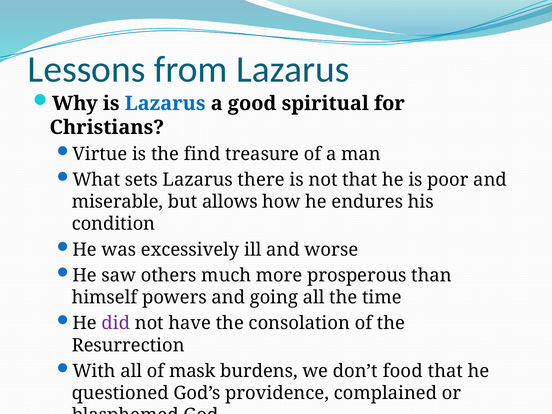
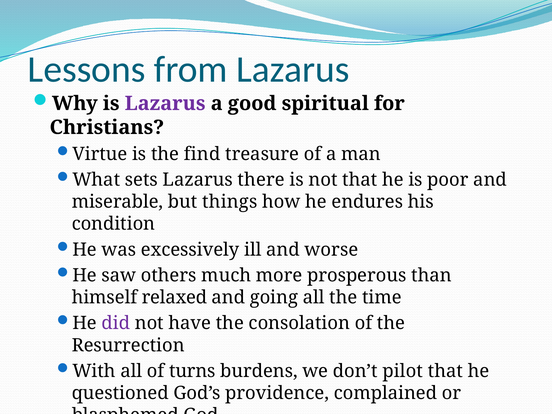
Lazarus colour: blue -> purple (165, 103)
allows: allows -> things (230, 202)
powers: powers -> relaxed (174, 297)
mask: mask -> turns (192, 371)
food: food -> pilot (403, 371)
